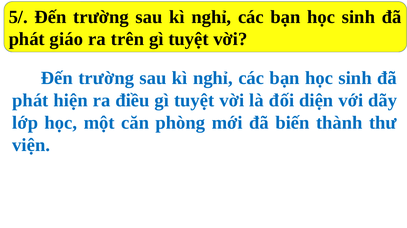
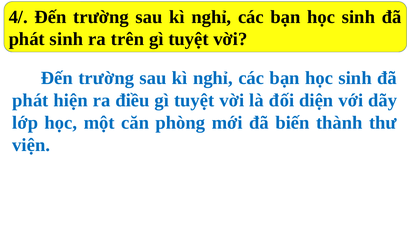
5/: 5/ -> 4/ (18, 17)
phát giáo: giáo -> sinh (66, 39)
